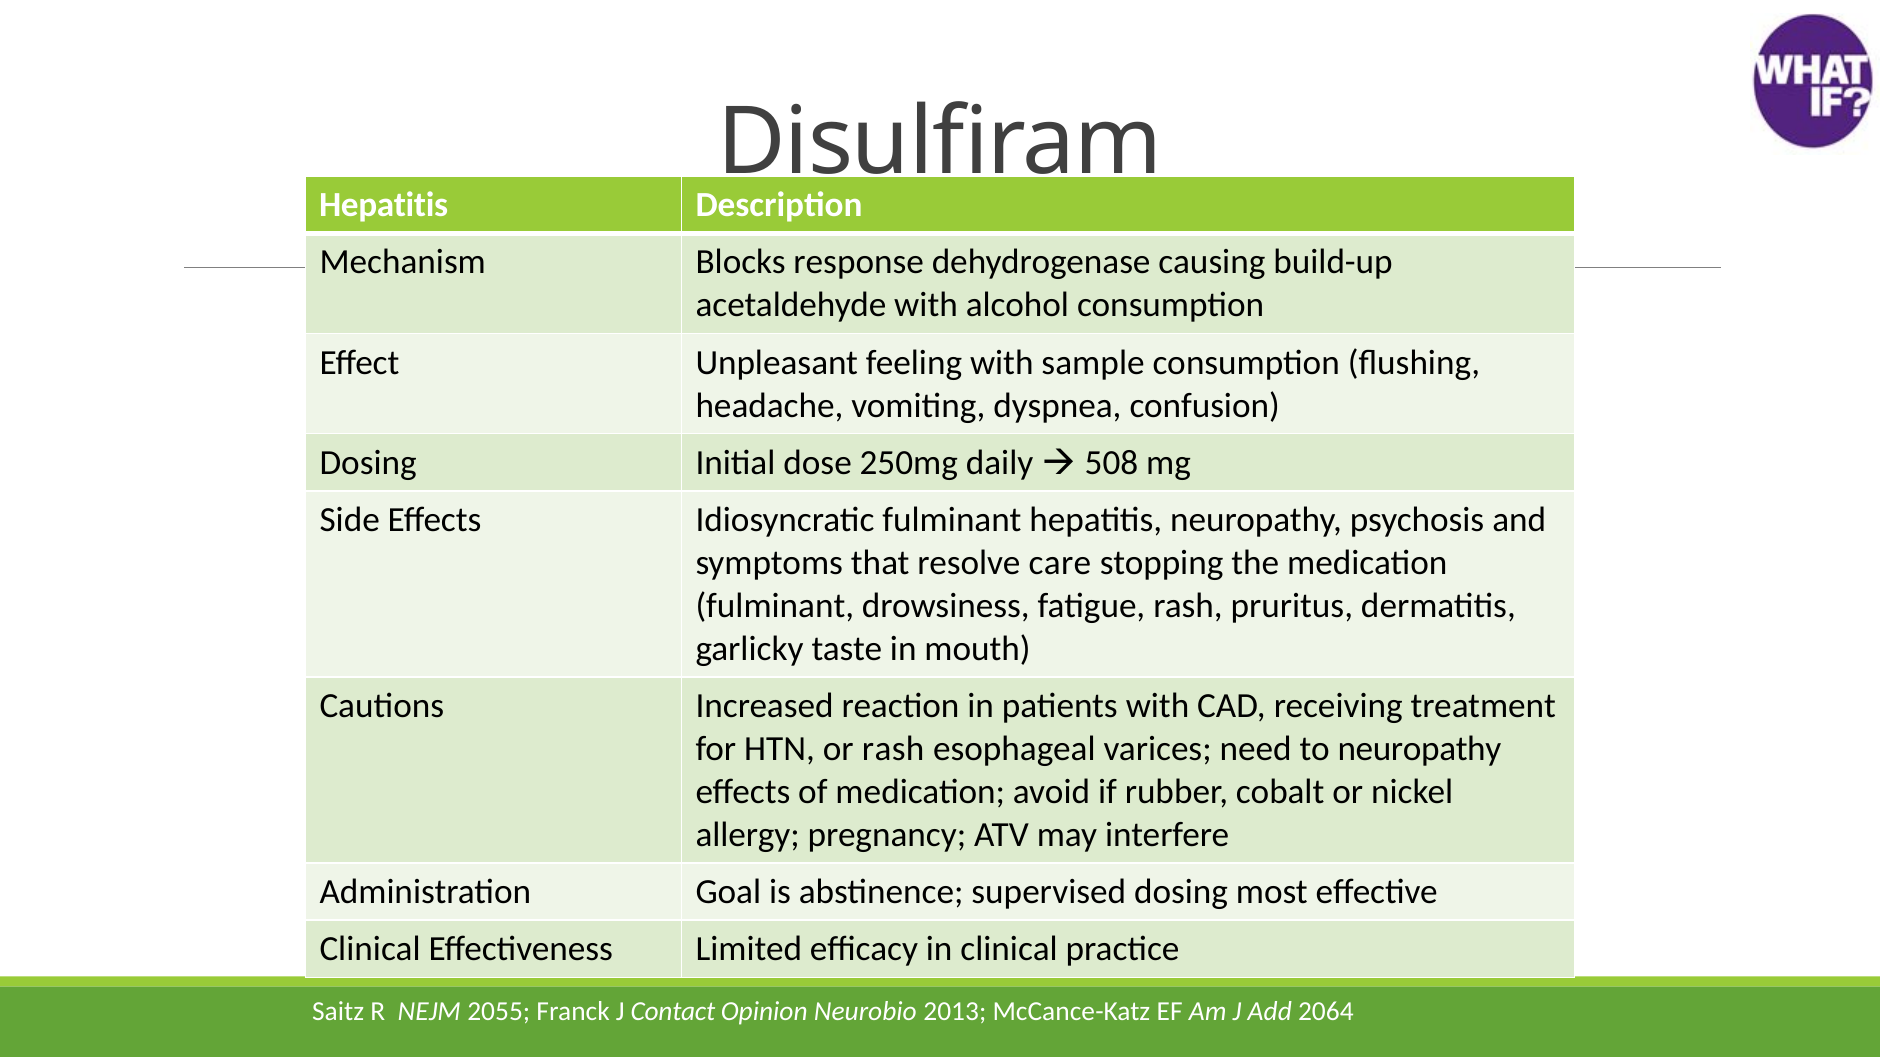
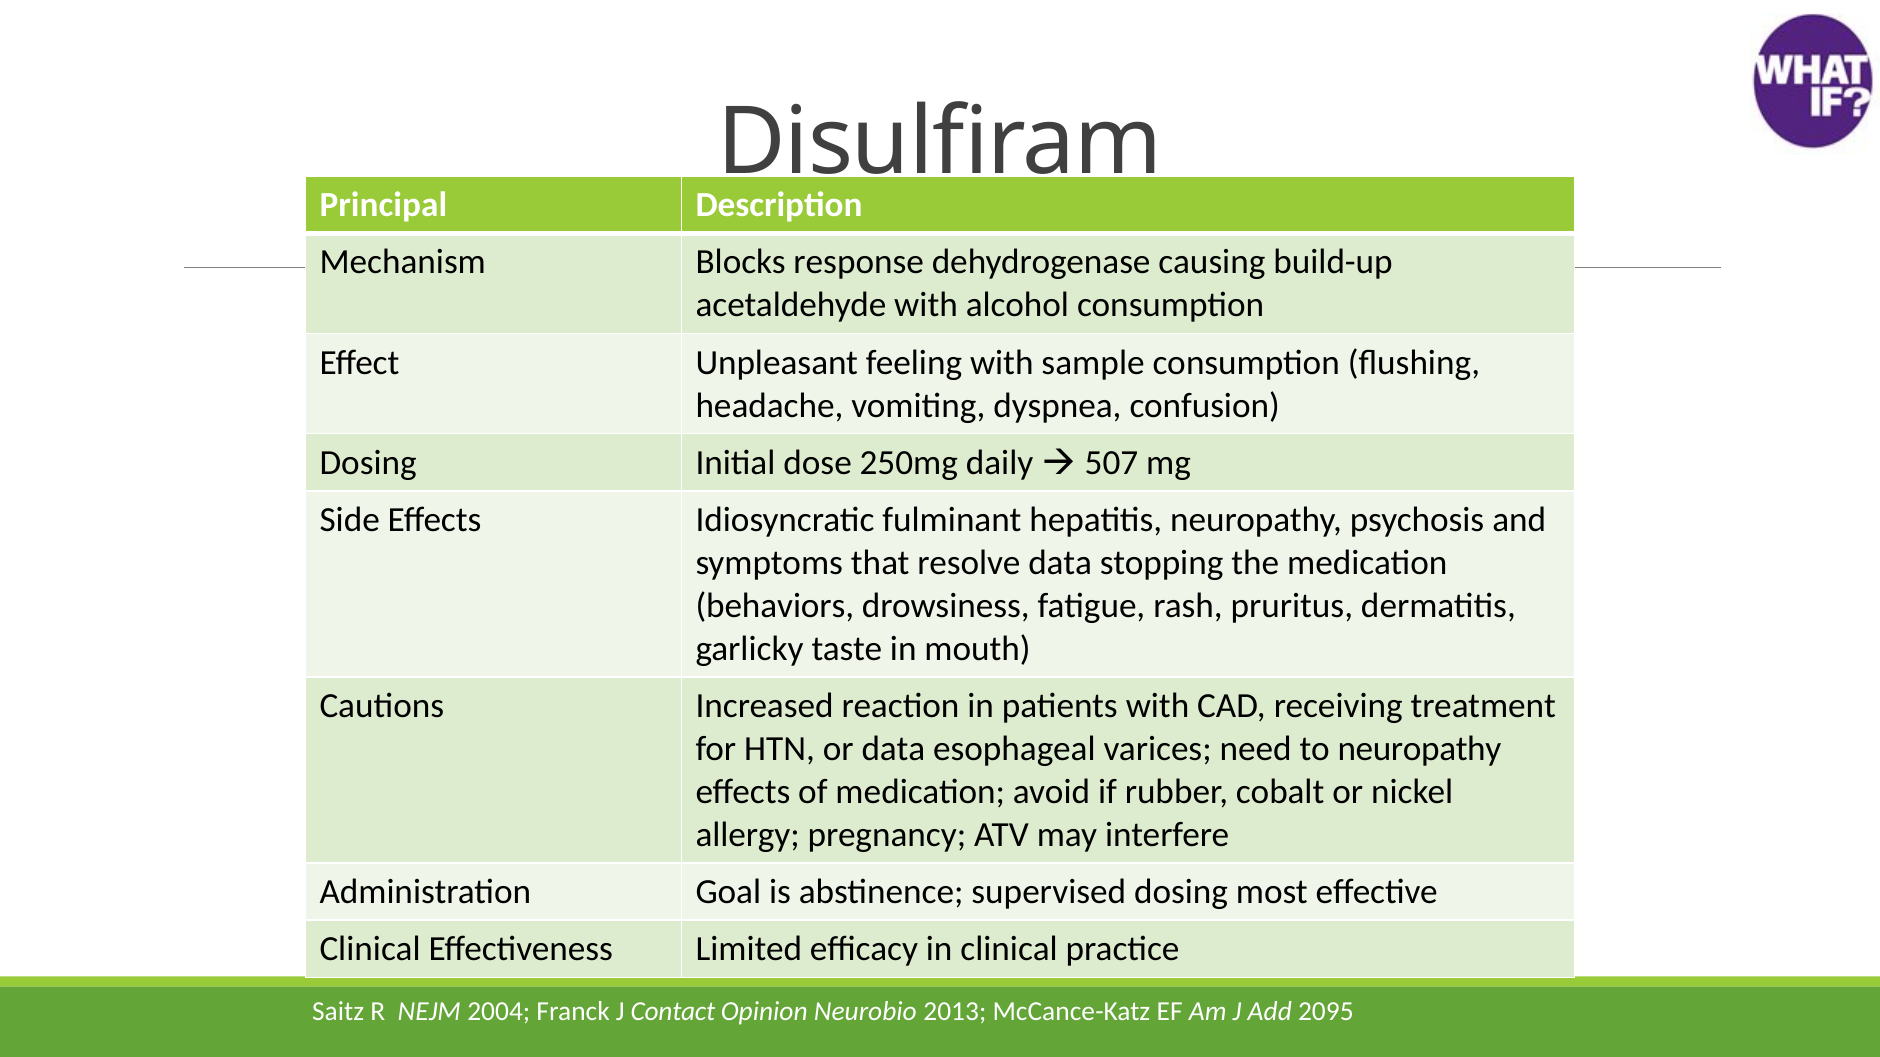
Hepatitis: Hepatitis -> Principal (383, 205)
508: 508 -> 507 (1111, 463)
resolve care: care -> data (1060, 563)
fulminant: fulminant -> behaviors (775, 606)
or rash: rash -> data (893, 749)
2055: 2055 -> 2004 (499, 1012)
2064: 2064 -> 2095 (1326, 1012)
